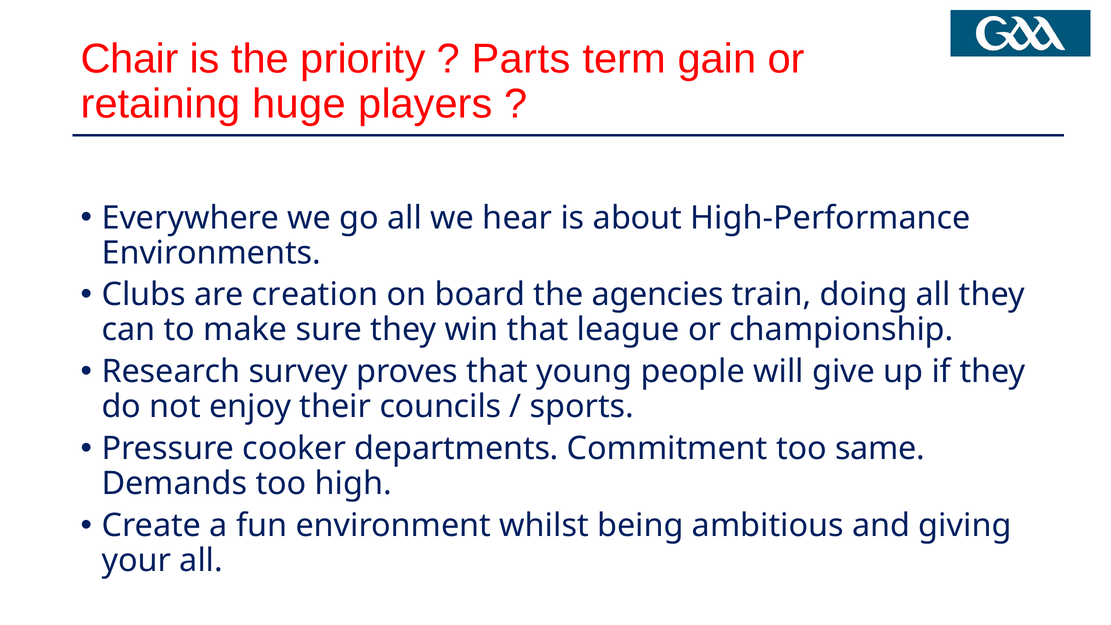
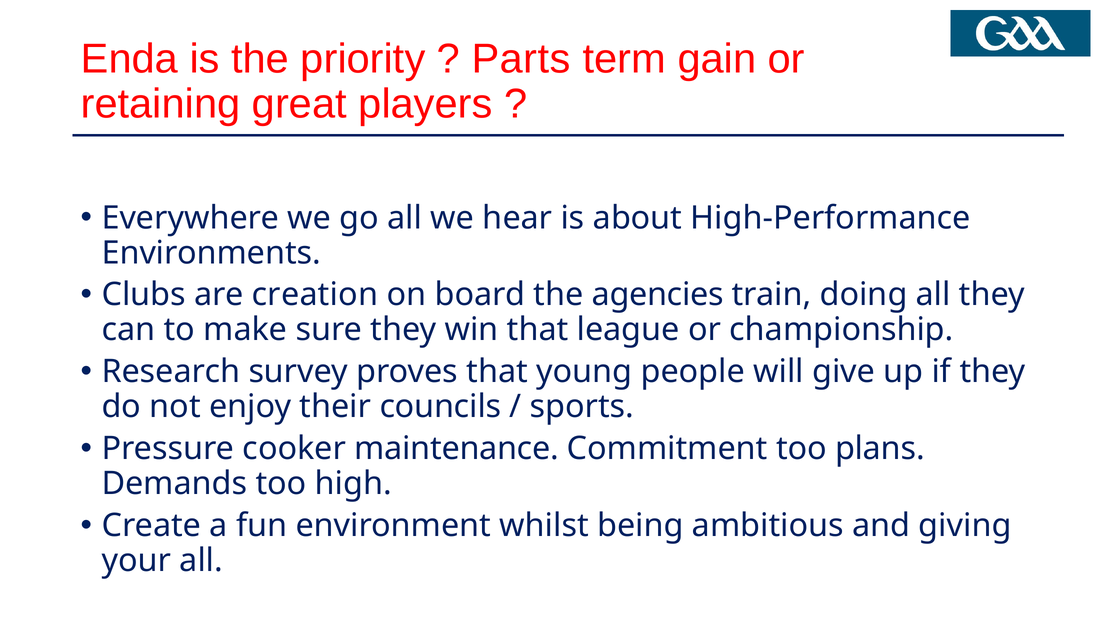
Chair: Chair -> Enda (129, 59)
huge: huge -> great (299, 104)
departments: departments -> maintenance (457, 449)
same: same -> plans (880, 449)
